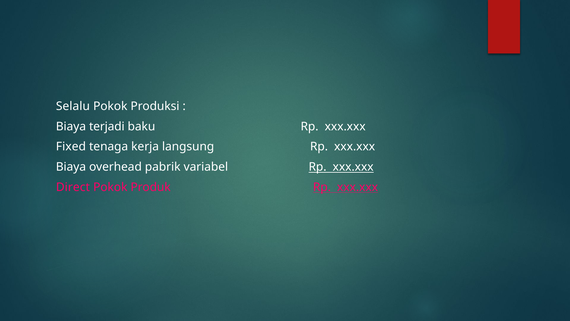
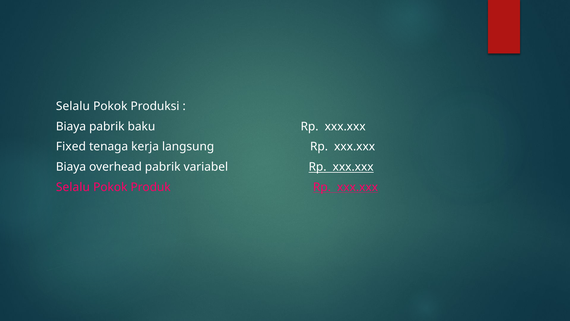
Biaya terjadi: terjadi -> pabrik (107, 126)
Direct: Direct -> Selalu (73, 187)
